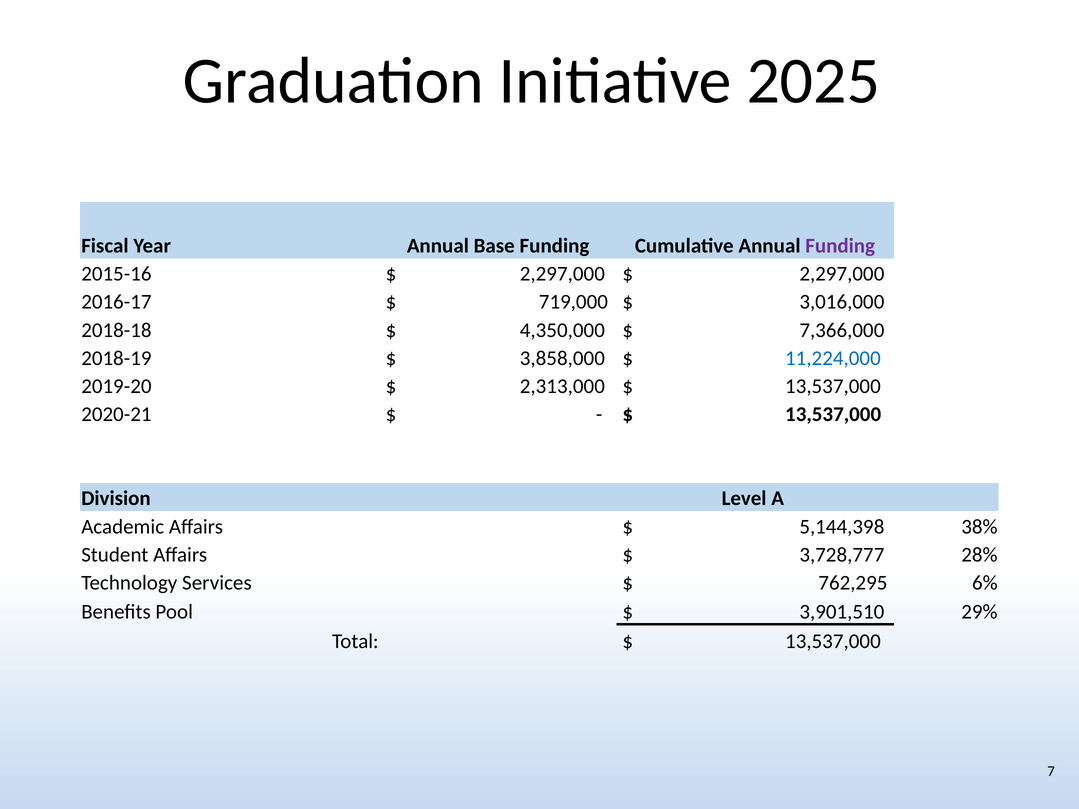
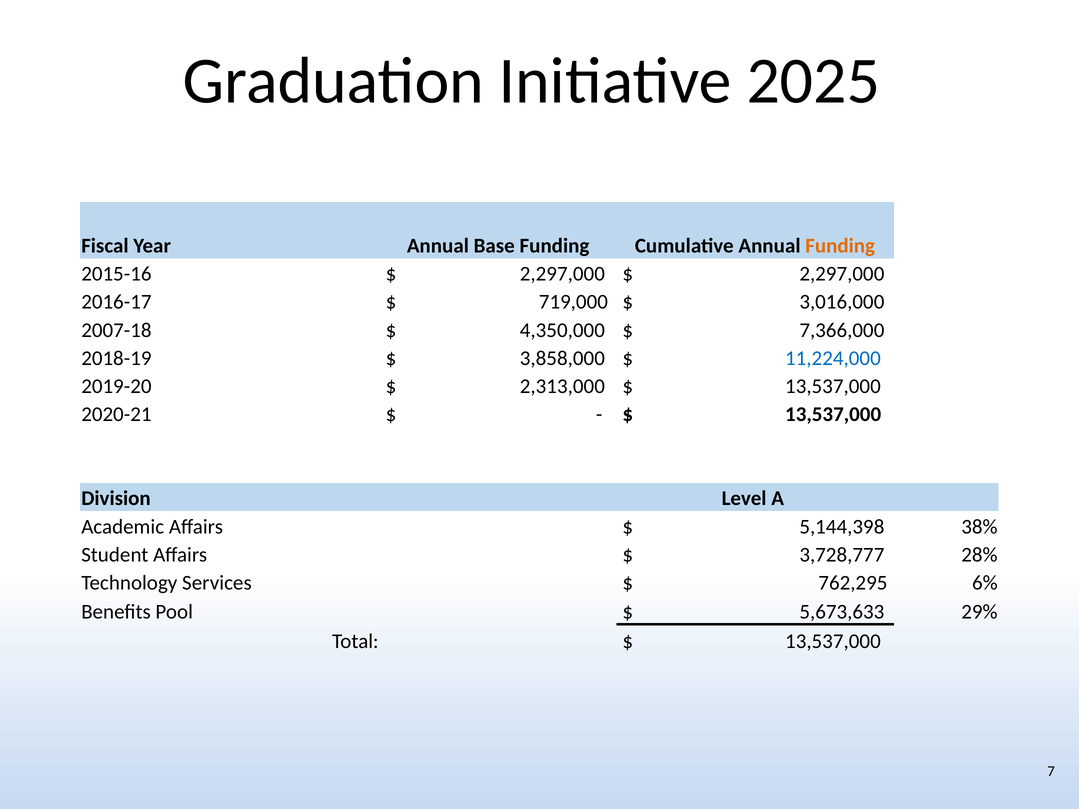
Funding colour: purple -> orange (840, 246)
2018-18: 2018-18 -> 2007-18 (116, 330)
3,901,510: 3,901,510 -> 5,673,633 (842, 612)
